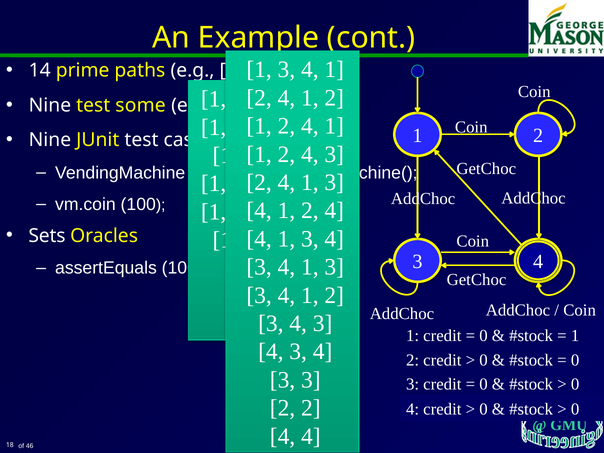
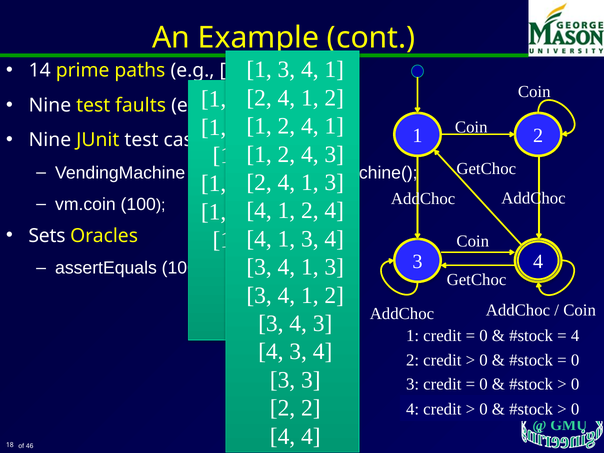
some: some -> faults (141, 105)
1: 1 -> 4 (575, 336)
